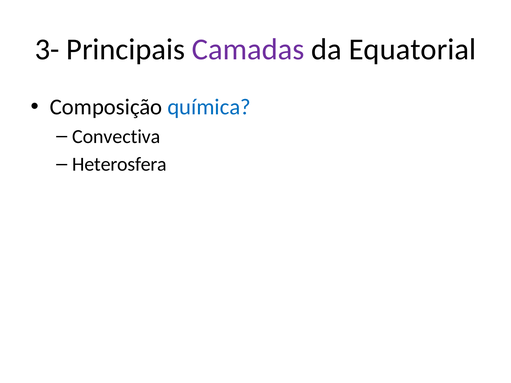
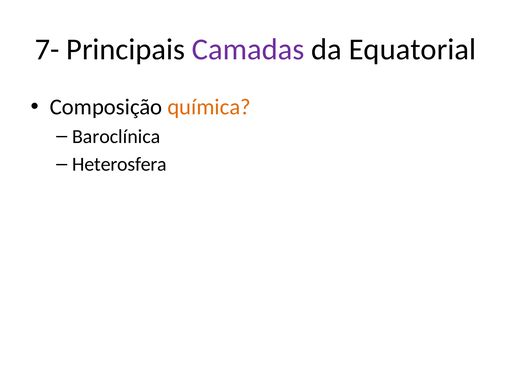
3-: 3- -> 7- (47, 49)
química colour: blue -> orange (209, 107)
Convectiva: Convectiva -> Baroclínica (116, 137)
